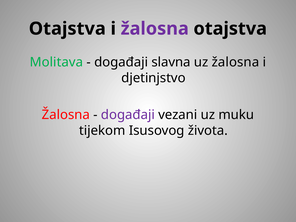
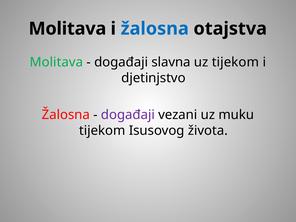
Otajstva: Otajstva -> Molitava (67, 29)
žalosna colour: purple -> blue (155, 29)
uz žalosna: žalosna -> tijekom (235, 62)
